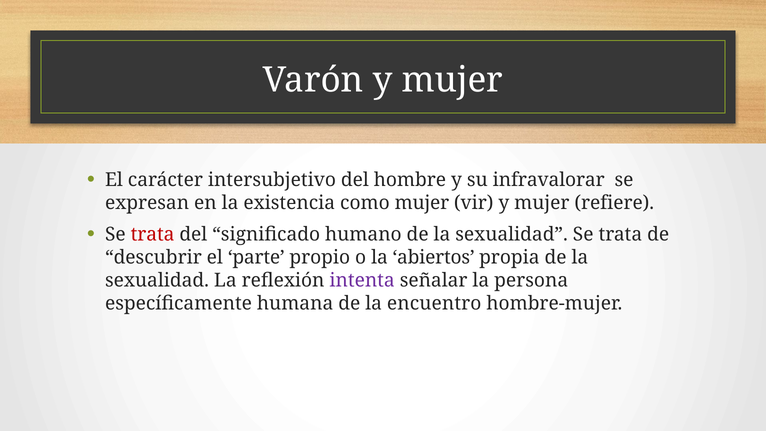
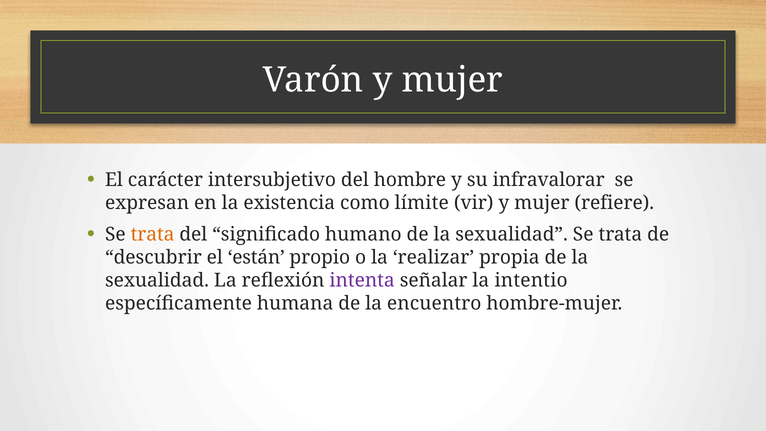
como mujer: mujer -> límite (422, 203)
trata colour: red -> orange (153, 234)
parte: parte -> están (256, 257)
abiertos: abiertos -> realizar (433, 257)
persona: persona -> intentio (531, 280)
